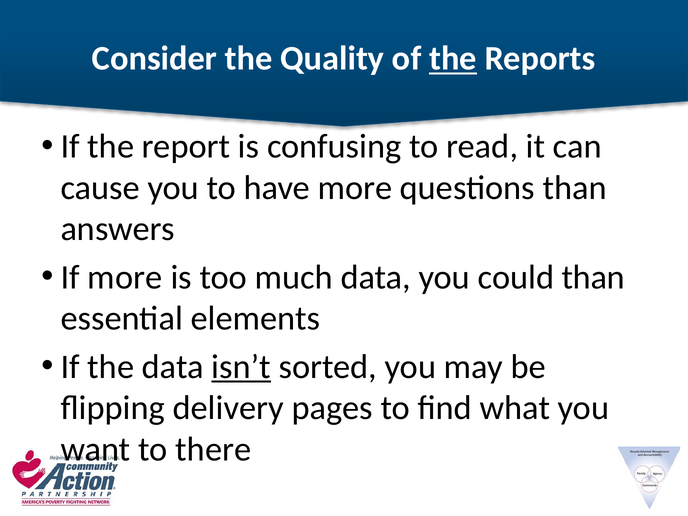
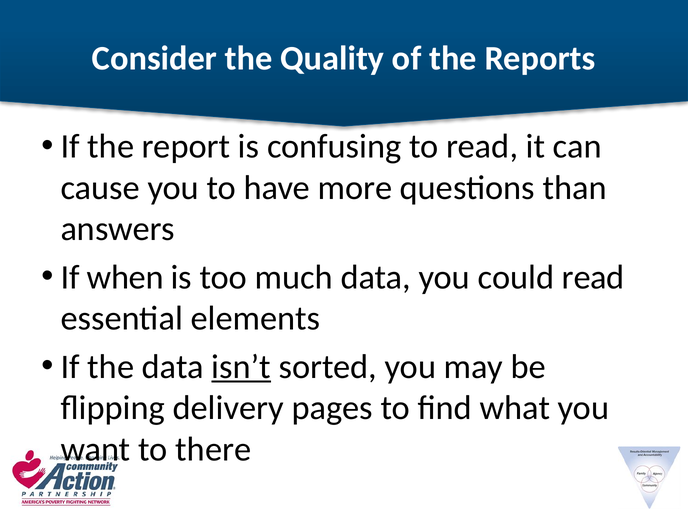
the underline: present -> none (453, 59)
If more: more -> when (125, 277)
could than: than -> read (593, 277)
